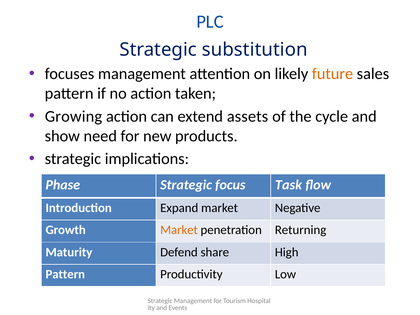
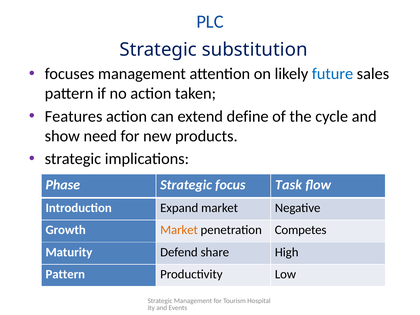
future colour: orange -> blue (333, 74)
Growing: Growing -> Features (74, 116)
assets: assets -> define (248, 116)
Returning: Returning -> Competes (301, 230)
